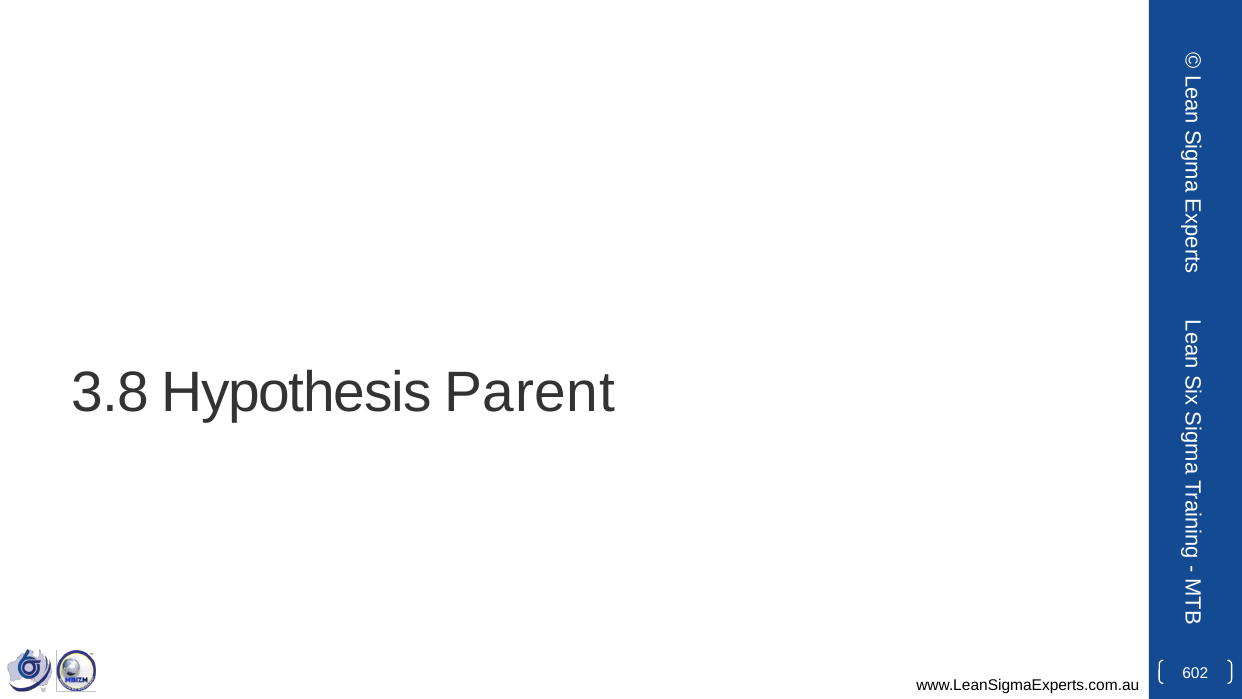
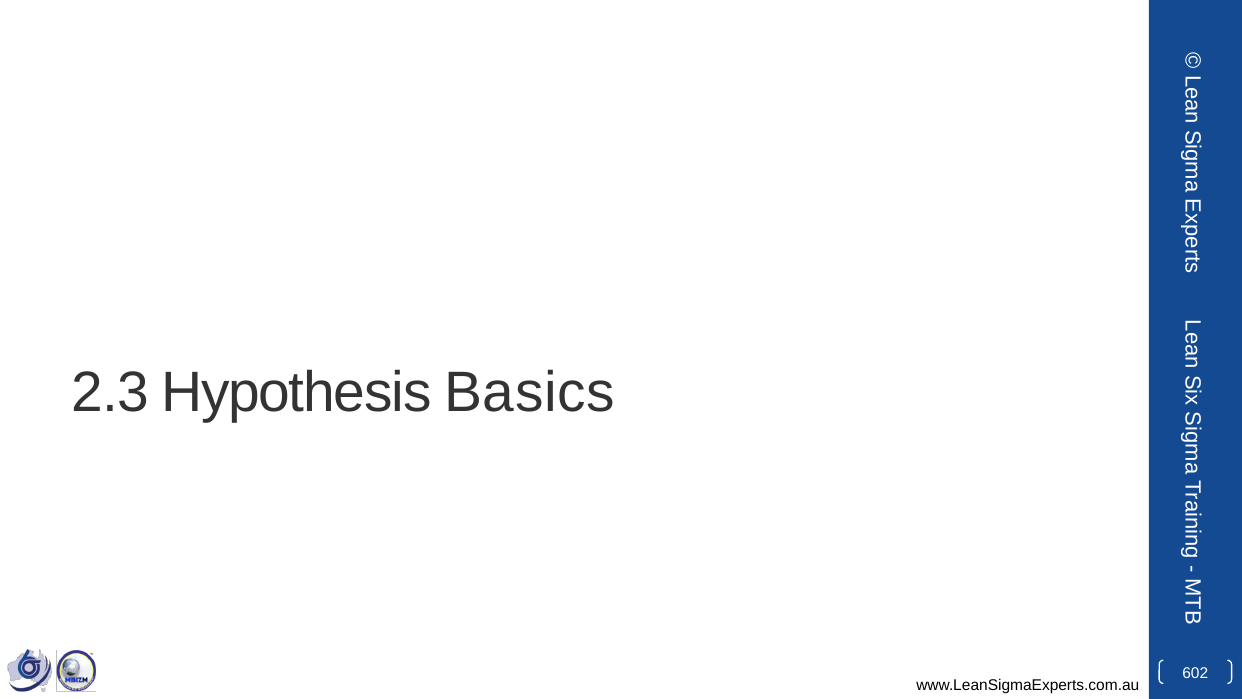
3.8: 3.8 -> 2.3 (110, 392)
Parent: Parent -> Basics (530, 392)
